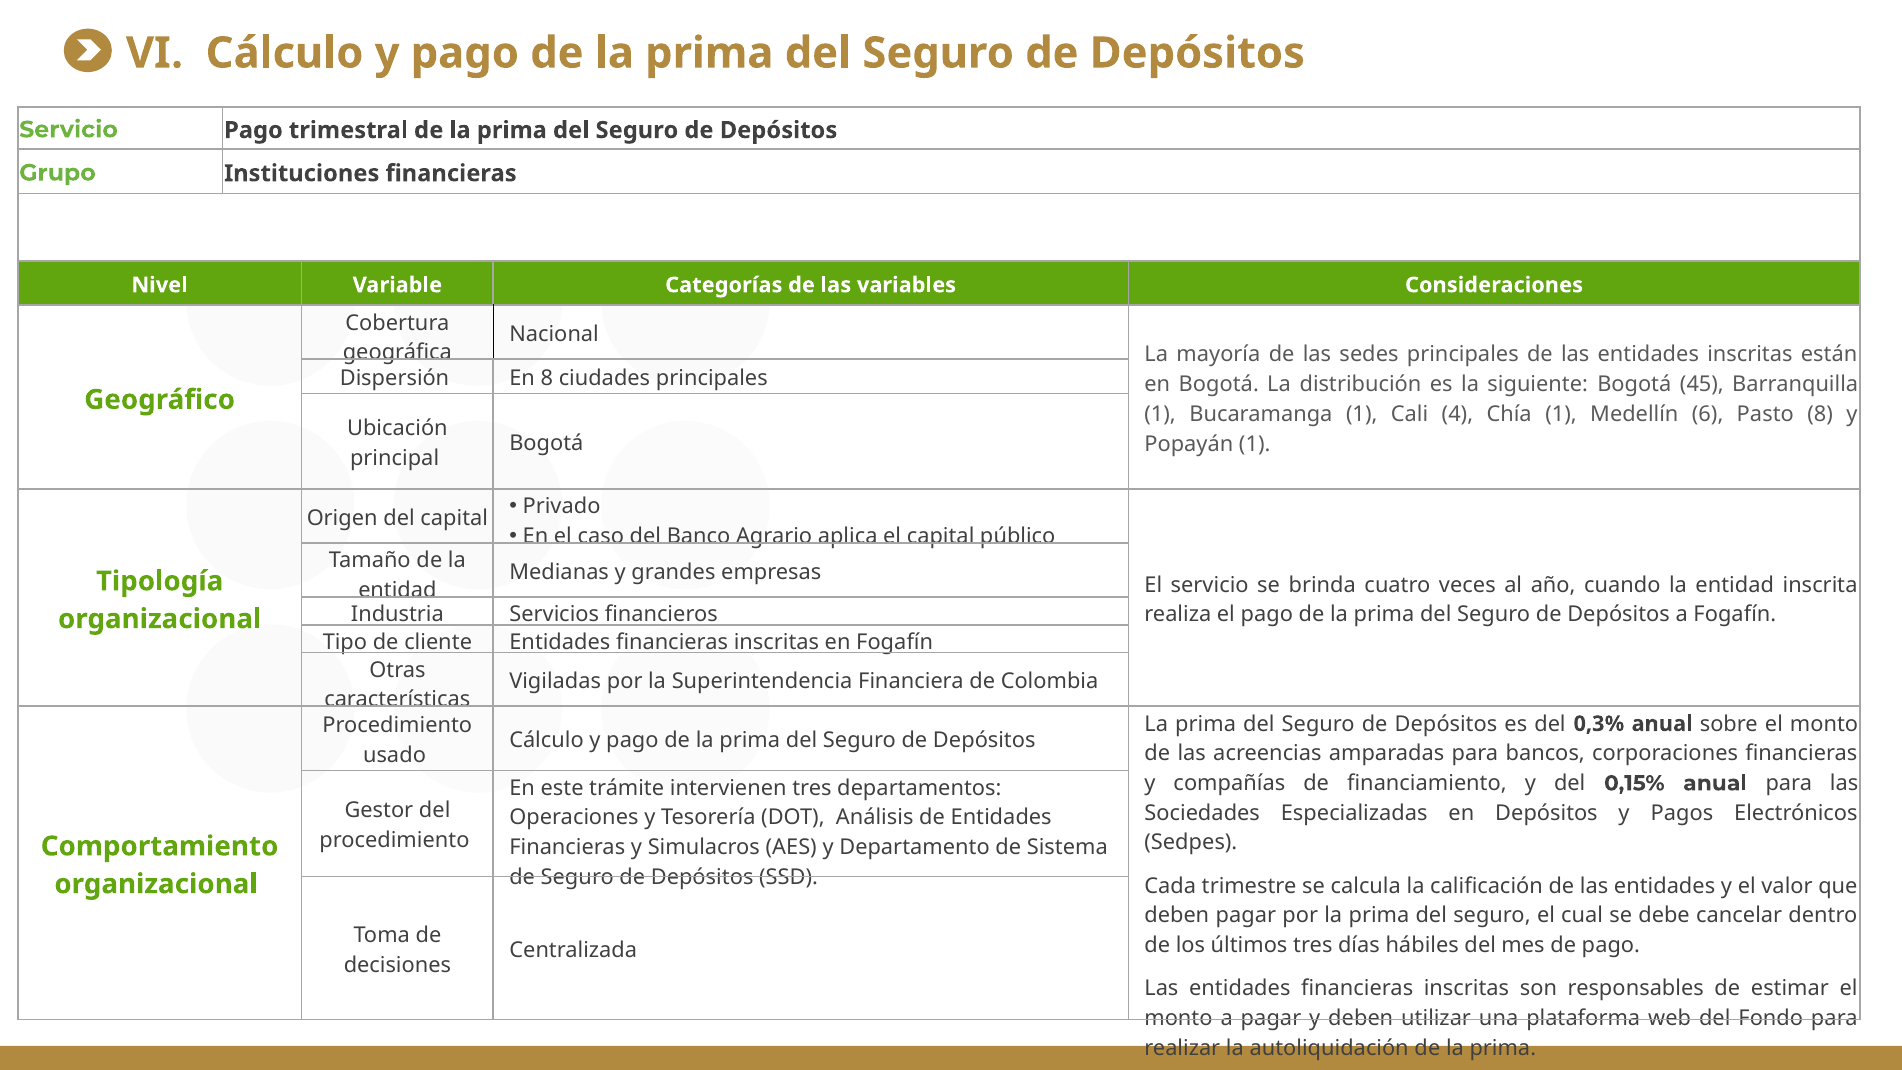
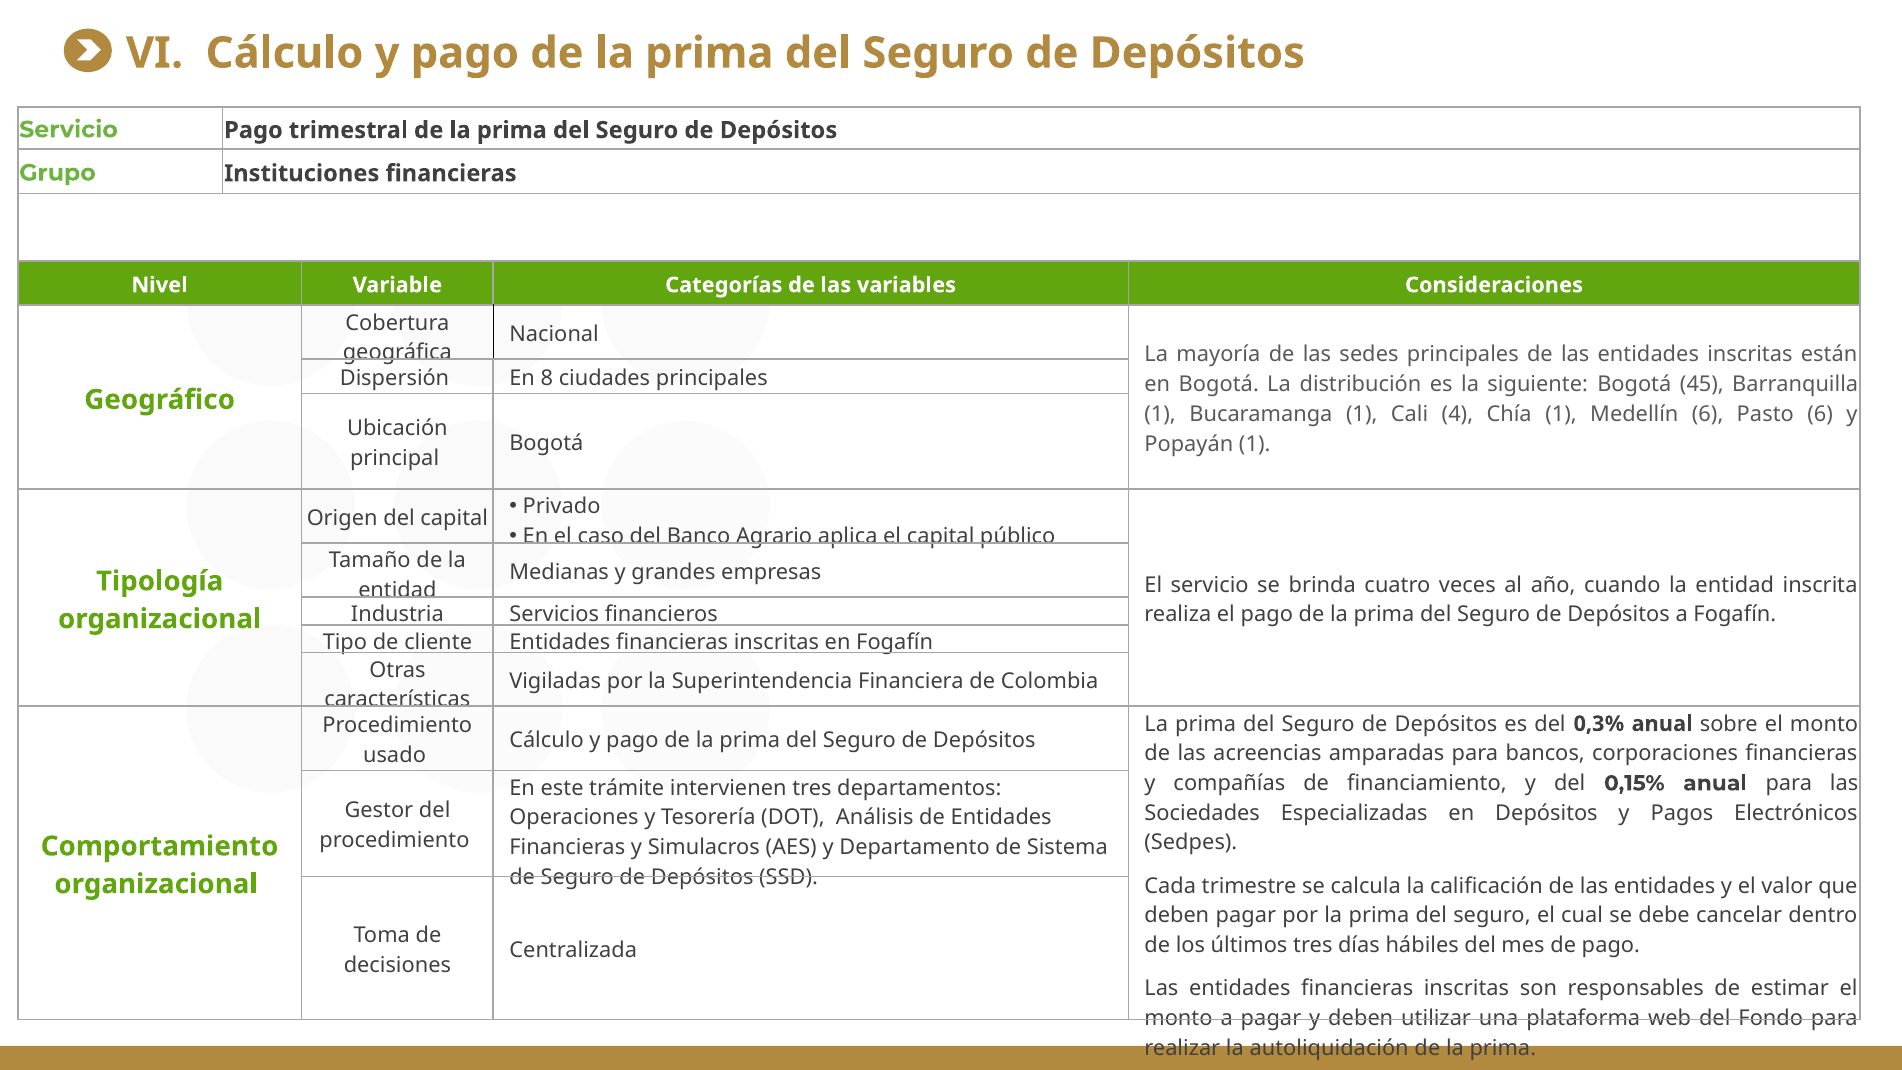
Pasto 8: 8 -> 6 (1820, 414)
